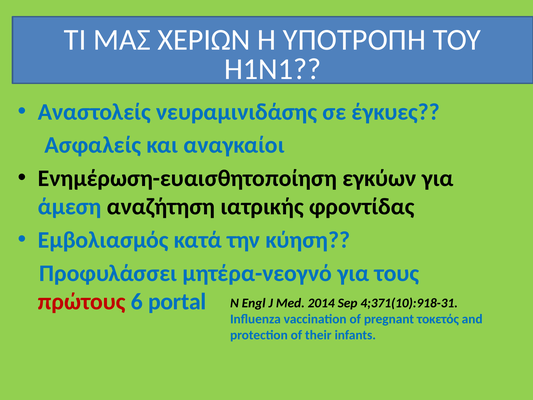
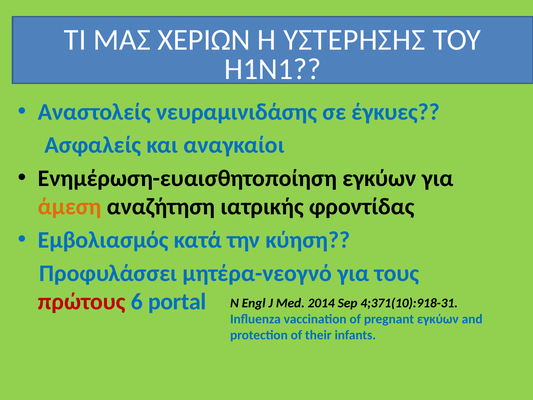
ΥΠΟΤΡΟΠΗ: ΥΠΟΤΡΟΠΗ -> ΥΣΤΕΡΗΣΗΣ (354, 40)
άμεση colour: blue -> orange (70, 207)
pregnant τοκετός: τοκετός -> εγκύων (438, 319)
